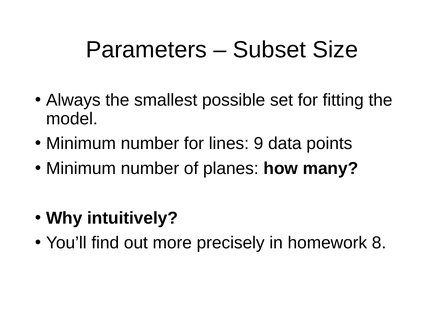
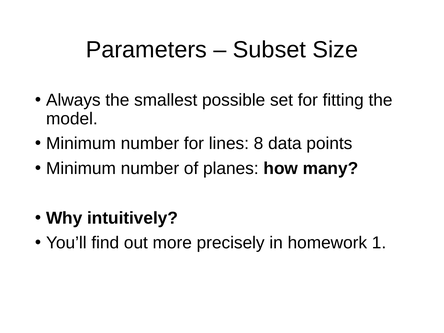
9: 9 -> 8 (259, 144)
8: 8 -> 1 (379, 243)
